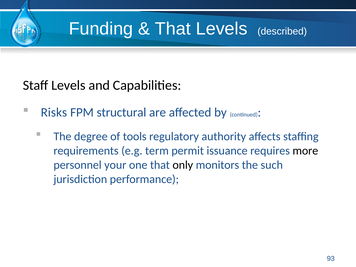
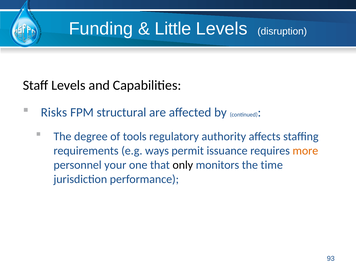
That: That -> Little (173, 29)
described: described -> disruption (282, 31)
term: term -> ways (157, 151)
more colour: black -> orange (305, 151)
such: such -> time (272, 165)
